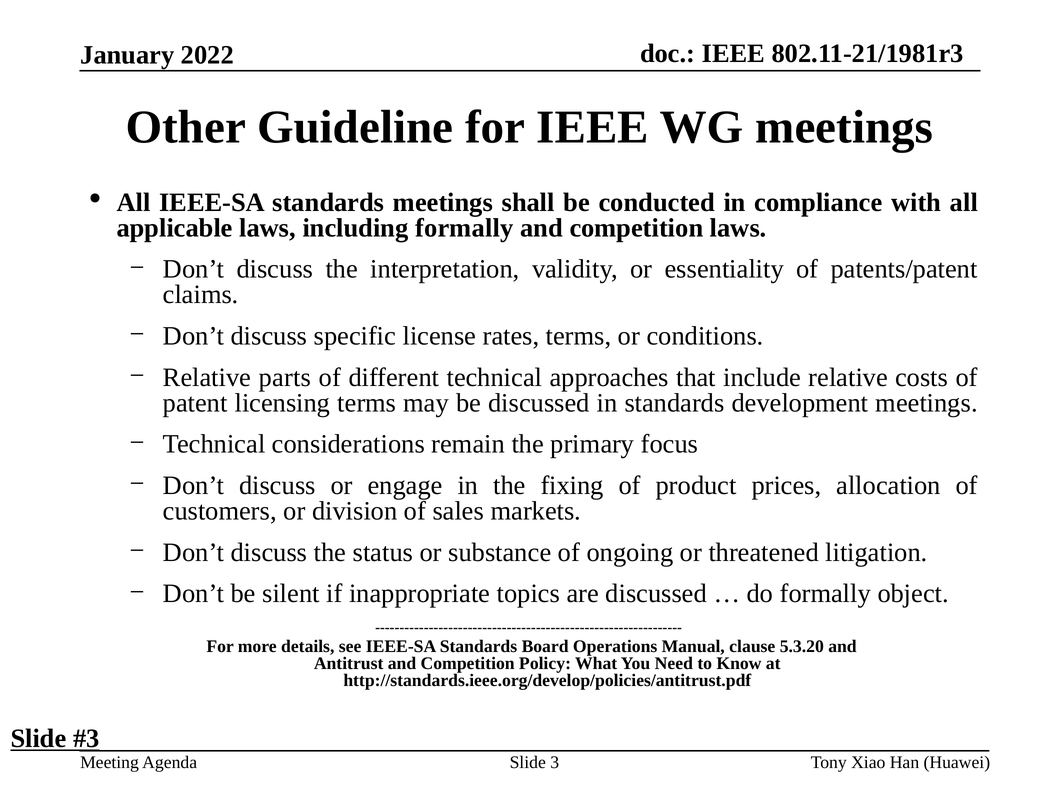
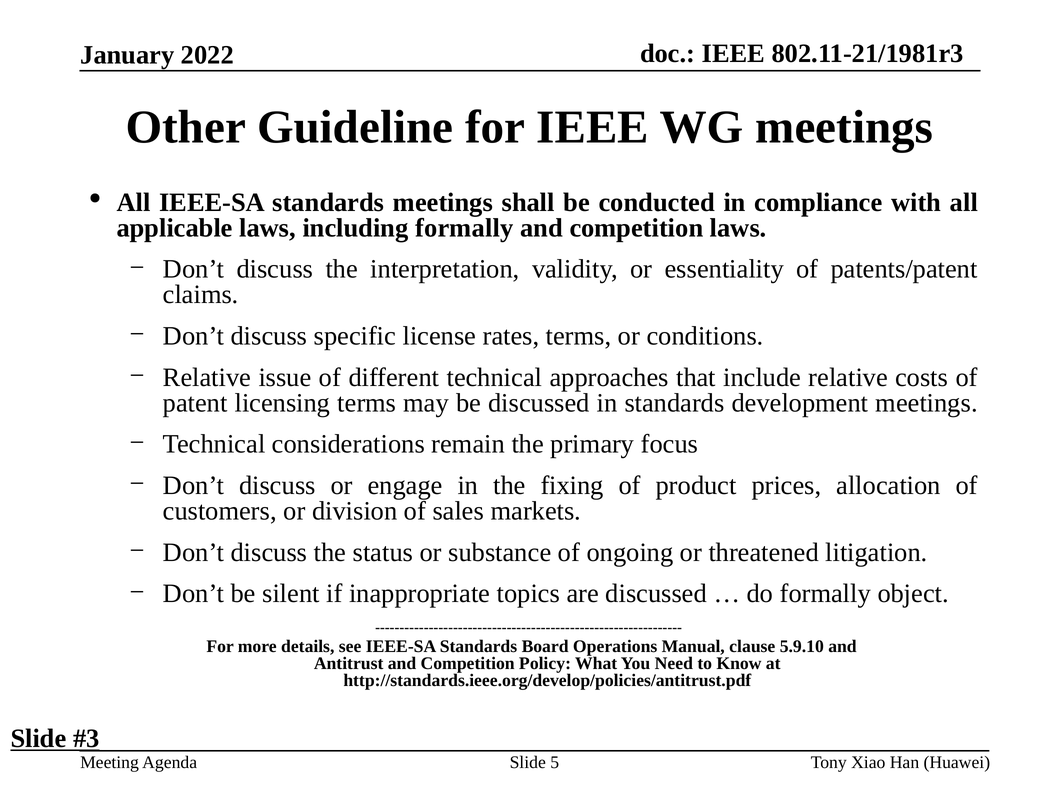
parts: parts -> issue (285, 377)
5.3.20: 5.3.20 -> 5.9.10 (802, 646)
3: 3 -> 5 (555, 762)
